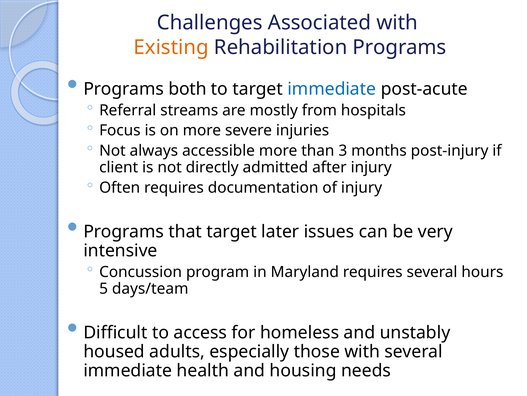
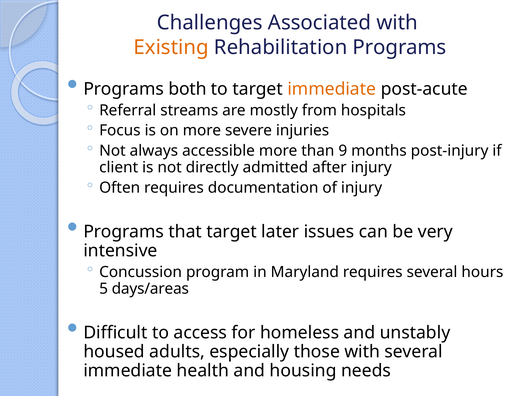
immediate colour: blue -> orange (332, 89)
3: 3 -> 9 (343, 151)
days/team: days/team -> days/areas (150, 288)
